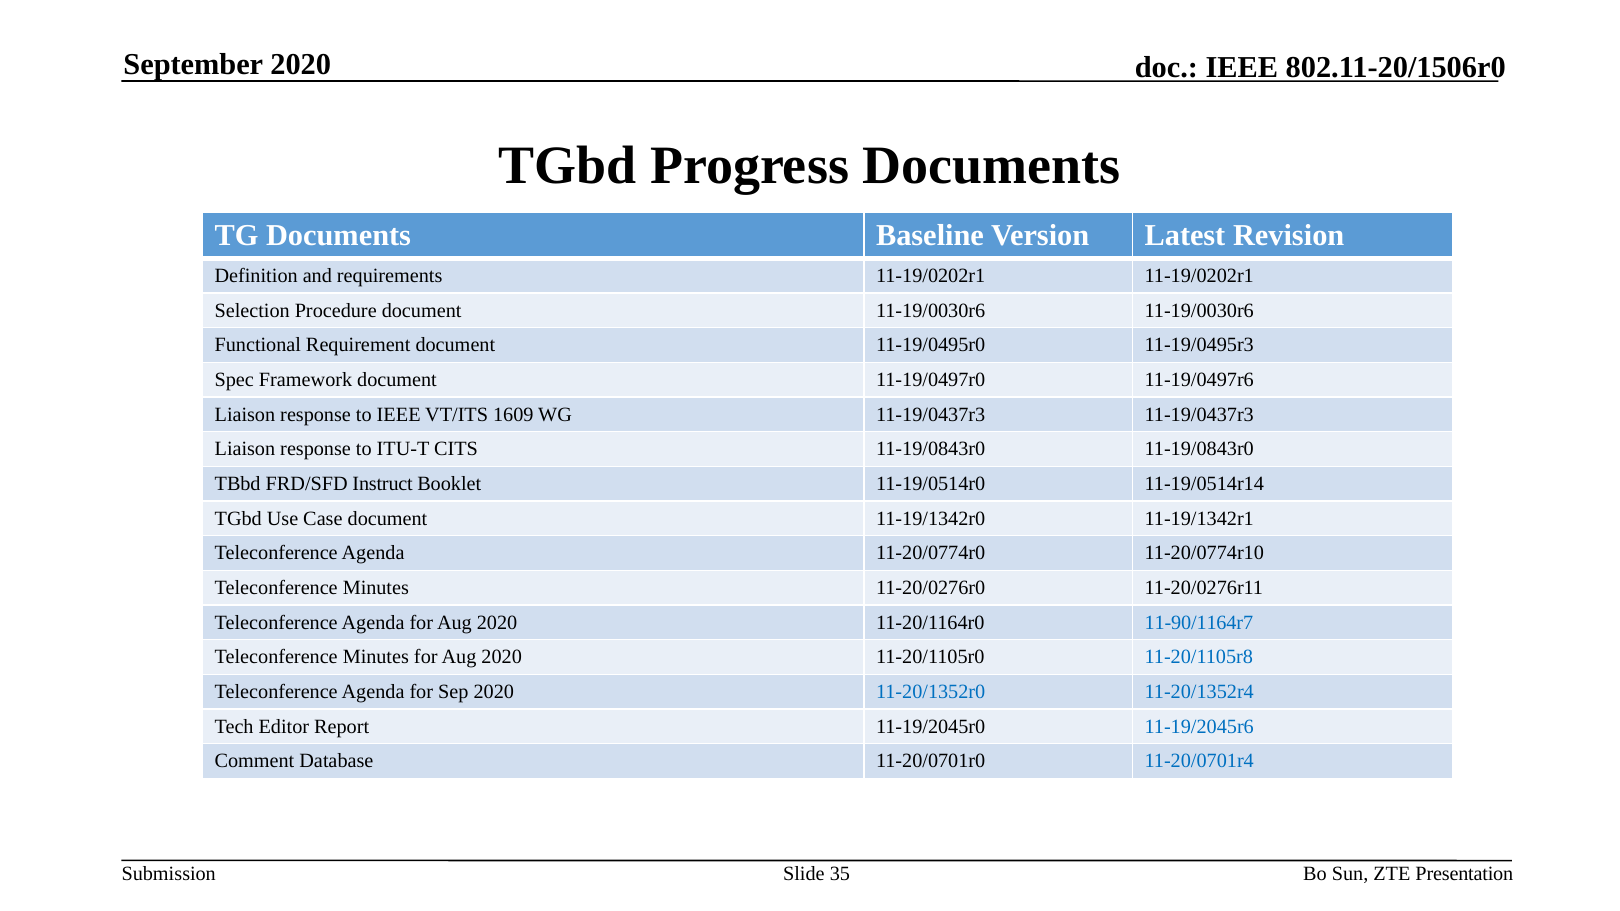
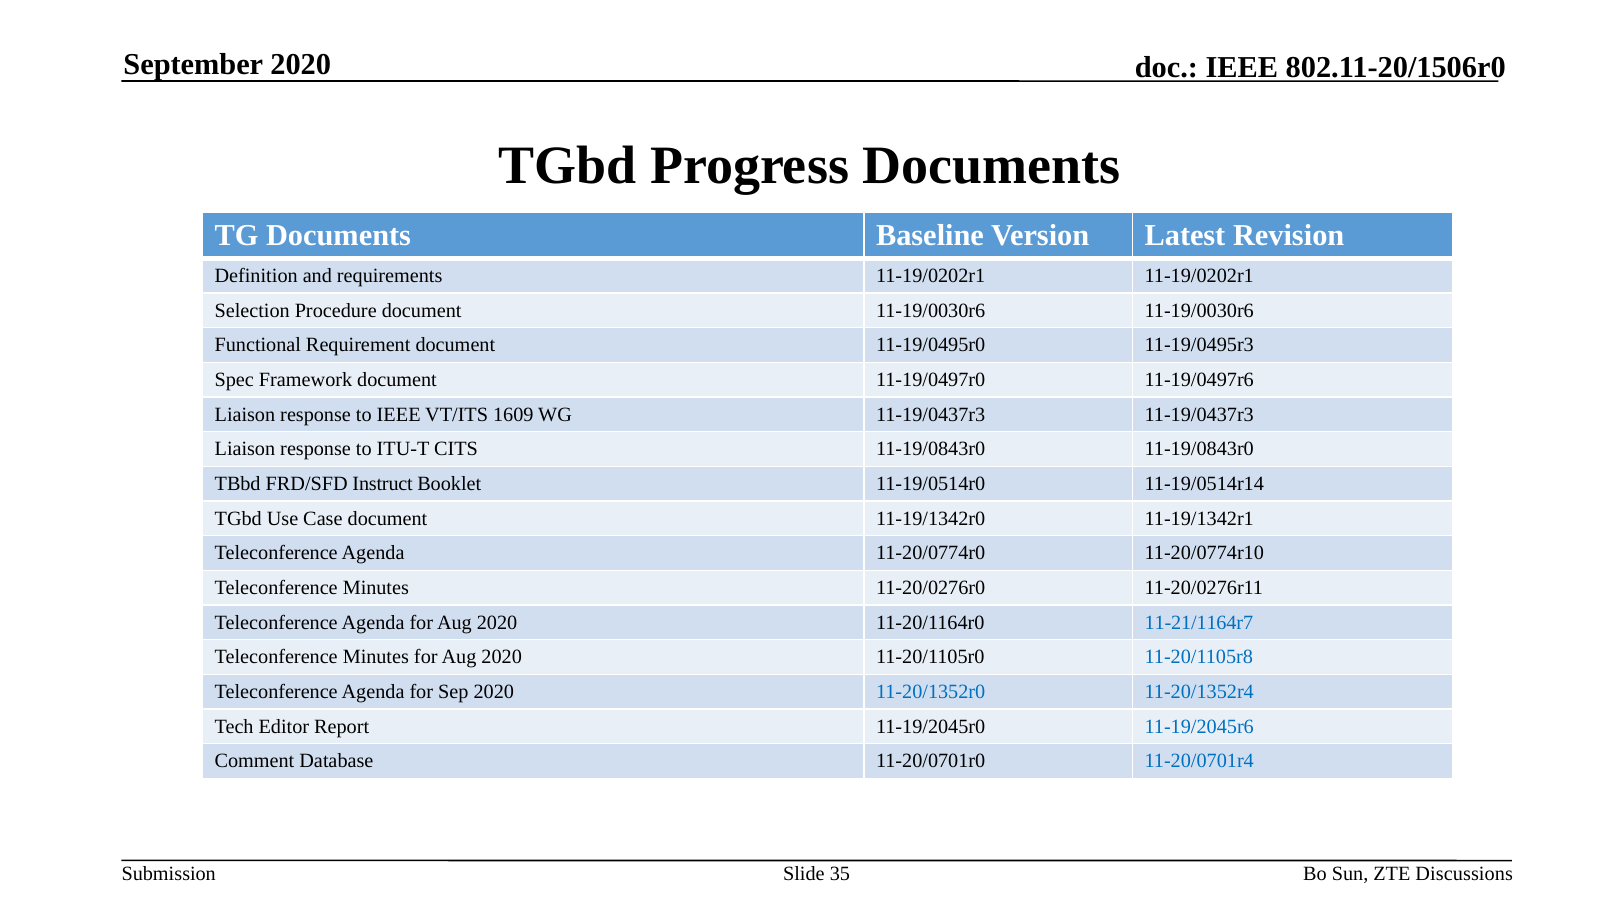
11-90/1164r7: 11-90/1164r7 -> 11-21/1164r7 (1199, 623)
Presentation: Presentation -> Discussions (1464, 874)
